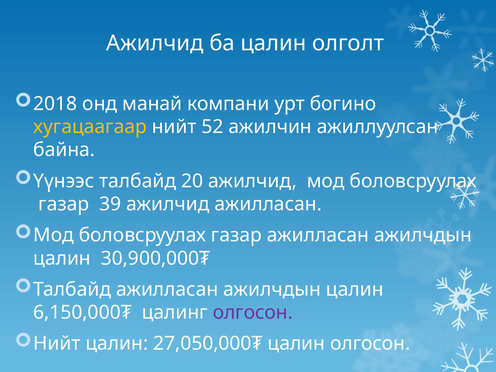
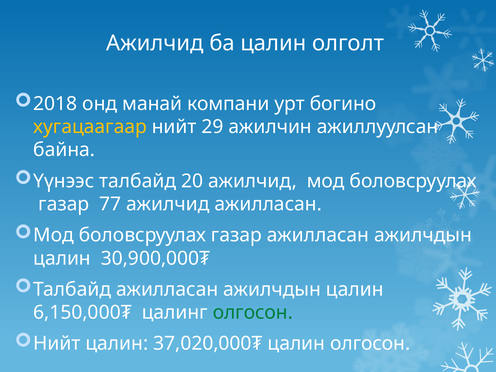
52: 52 -> 29 (212, 127)
39: 39 -> 77 (110, 204)
олгосон colour: purple -> green (253, 313)
27,050,000₮: 27,050,000₮ -> 37,020,000₮ (208, 344)
